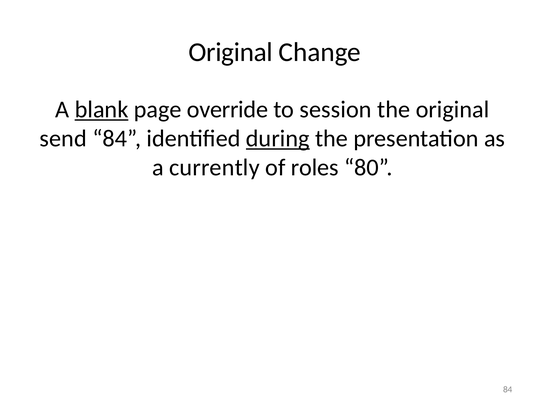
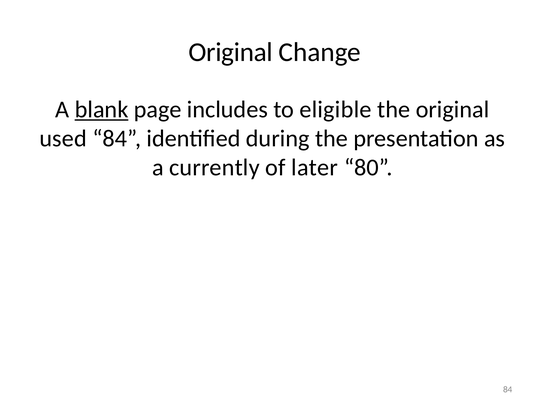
override: override -> includes (227, 110)
session: session -> eligible (335, 110)
send: send -> used (63, 139)
during underline: present -> none (278, 139)
roles: roles -> later (315, 168)
